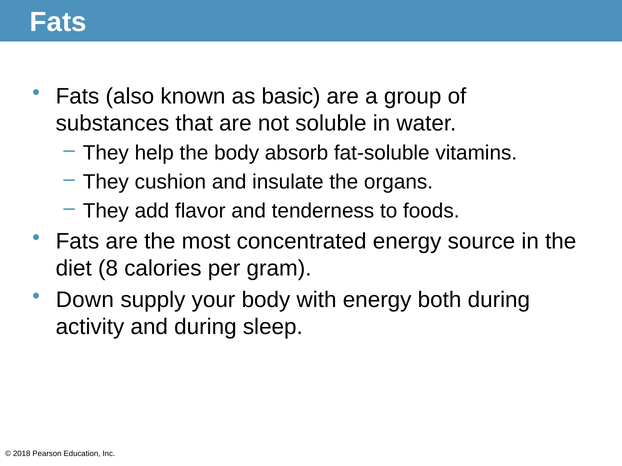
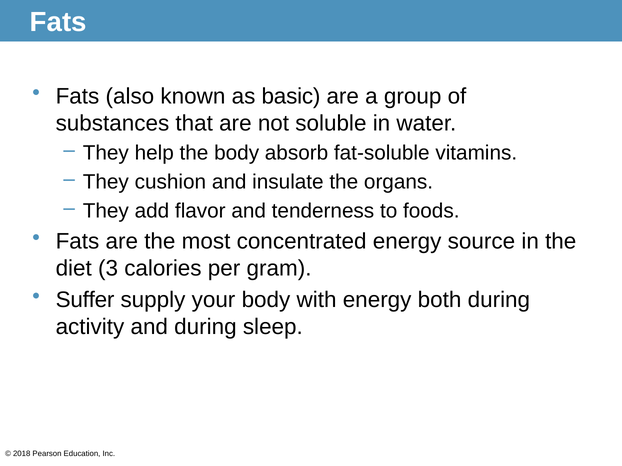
8: 8 -> 3 (108, 269)
Down: Down -> Suffer (85, 300)
